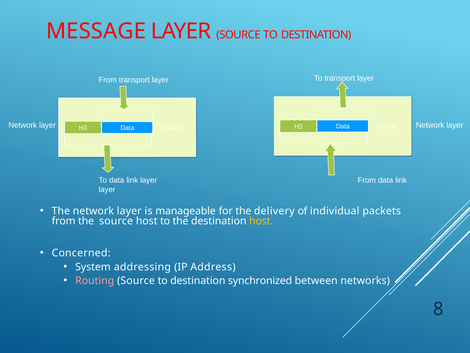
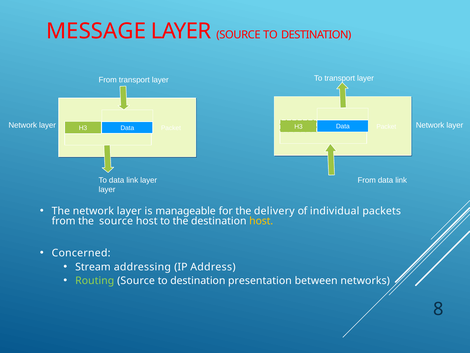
System: System -> Stream (93, 267)
Routing colour: pink -> light green (95, 280)
synchronized: synchronized -> presentation (260, 280)
